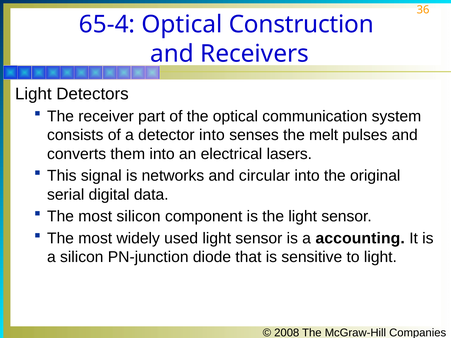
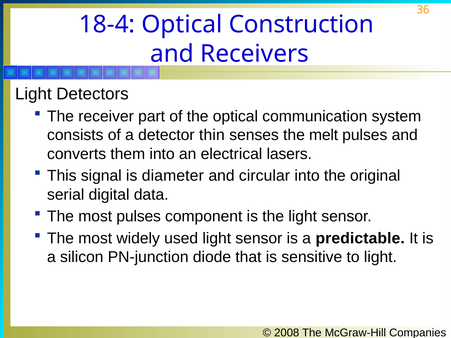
65-4: 65-4 -> 18-4 (107, 24)
detector into: into -> thin (212, 135)
networks: networks -> diameter (173, 176)
most silicon: silicon -> pulses (139, 217)
accounting: accounting -> predictable (360, 239)
